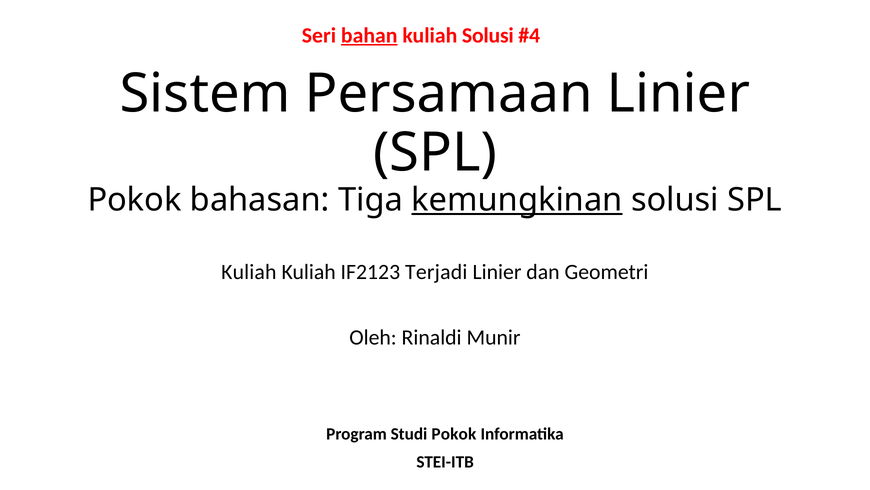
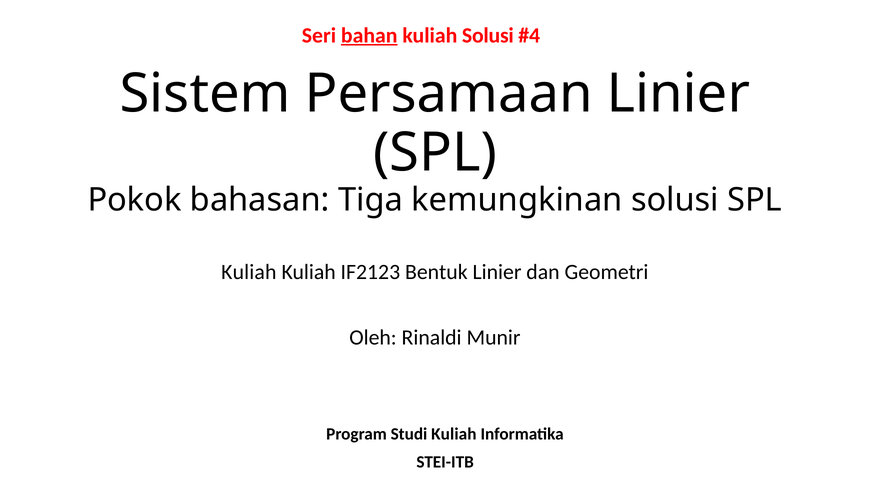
kemungkinan underline: present -> none (517, 200)
Terjadi: Terjadi -> Bentuk (436, 272)
Studi Pokok: Pokok -> Kuliah (454, 434)
